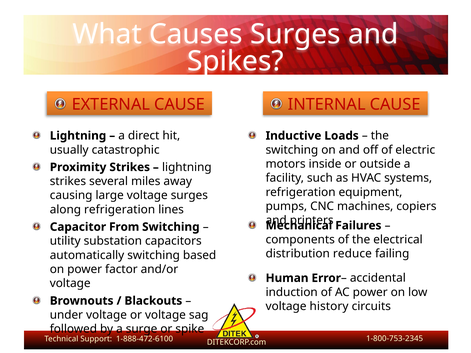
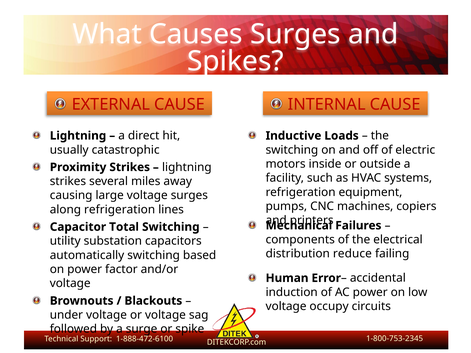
From: From -> Total (124, 227)
history: history -> occupy (329, 307)
